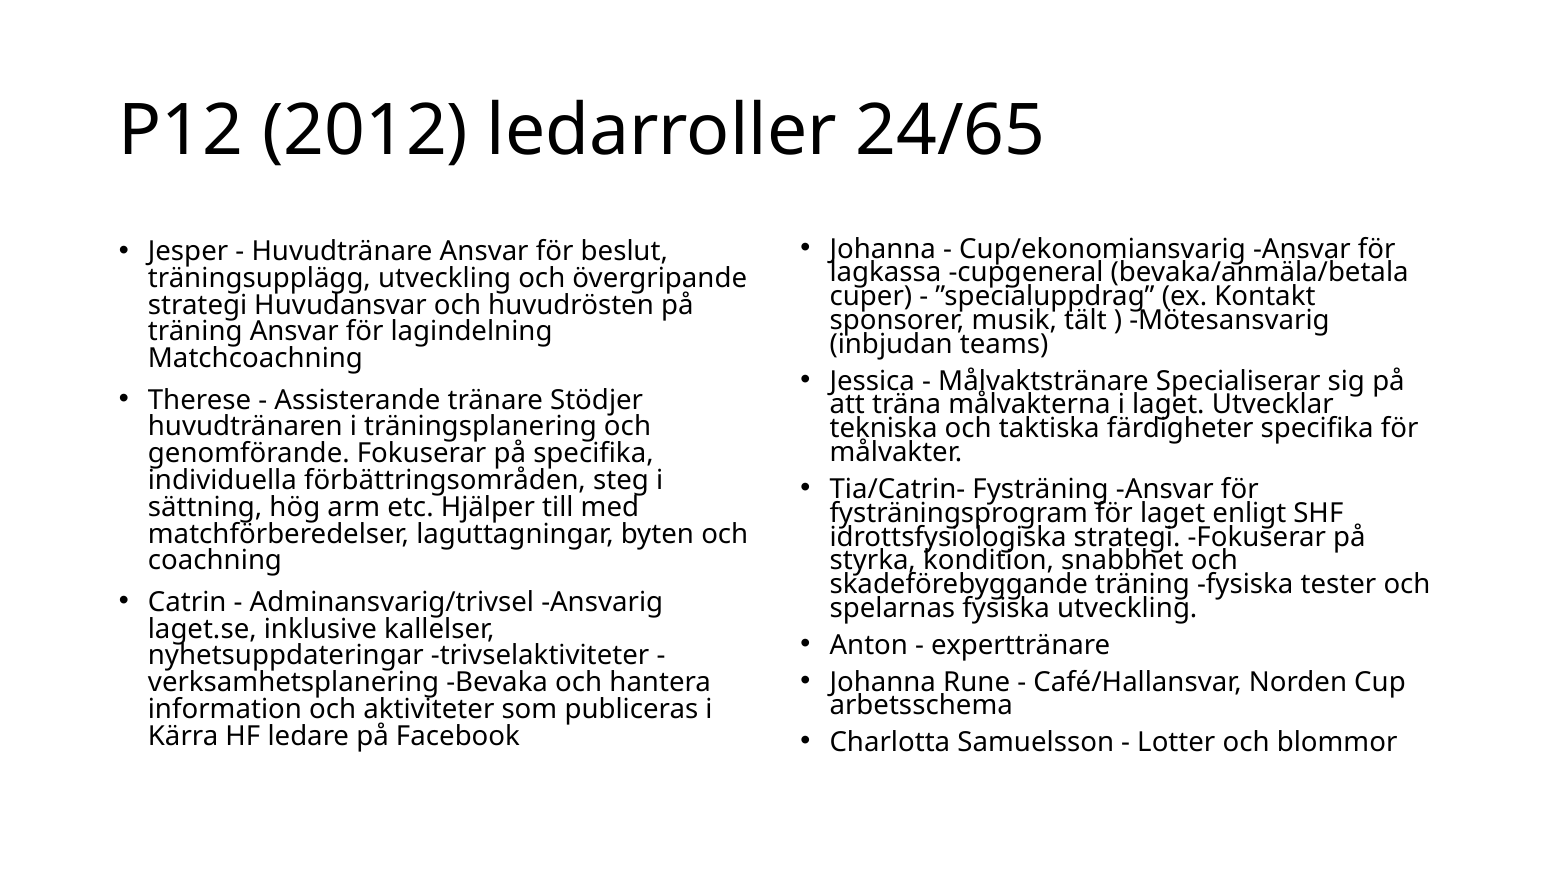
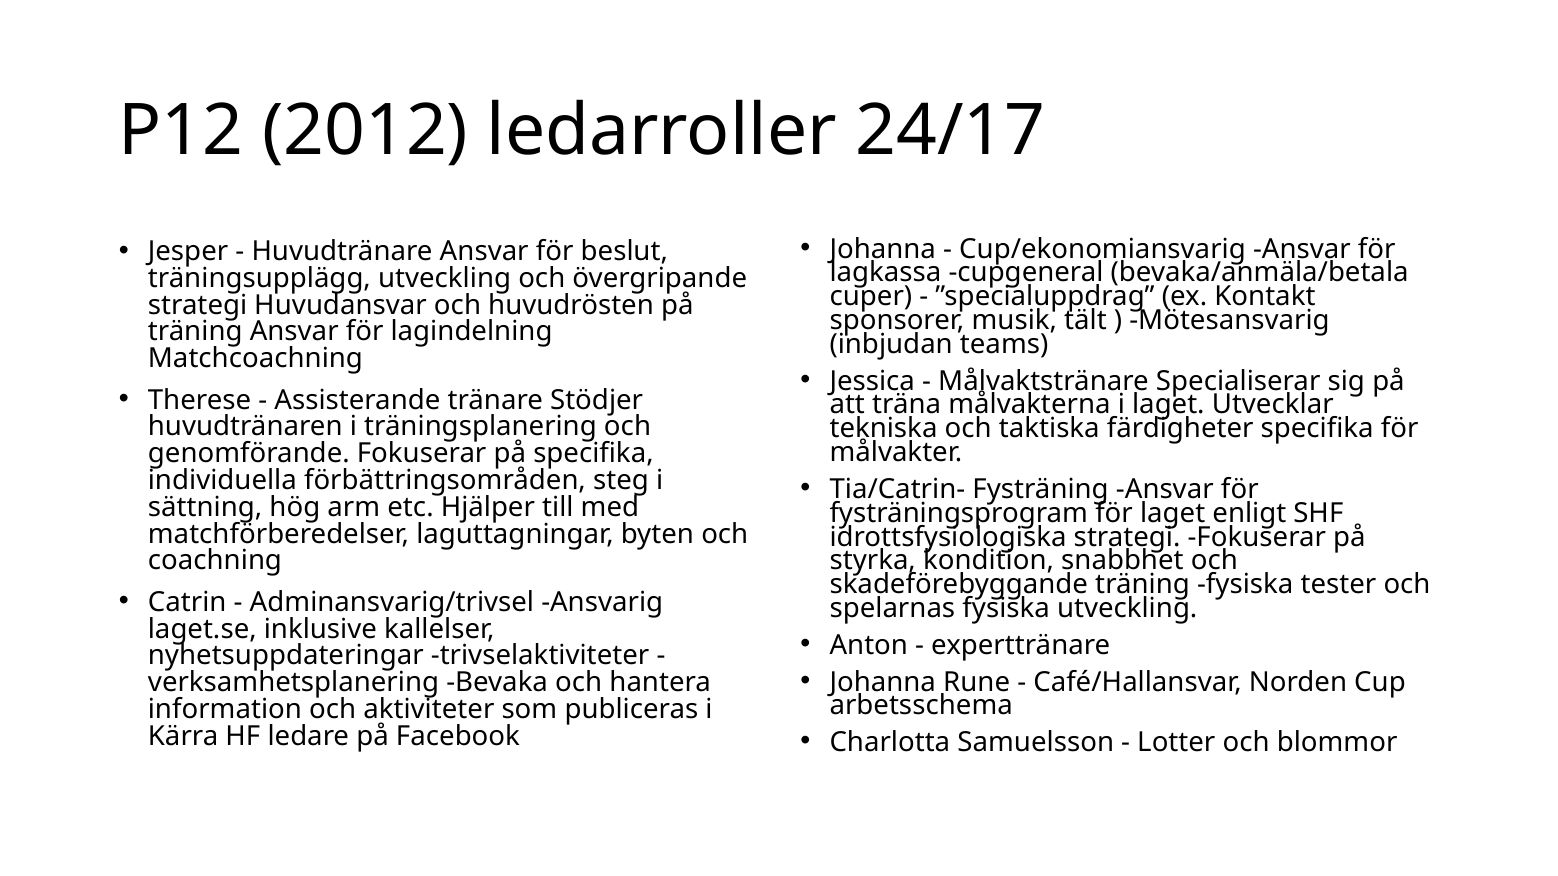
24/65: 24/65 -> 24/17 (950, 131)
